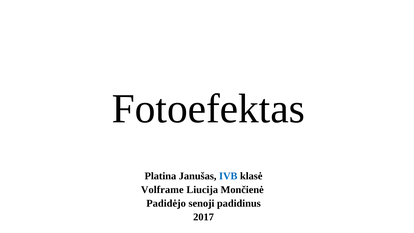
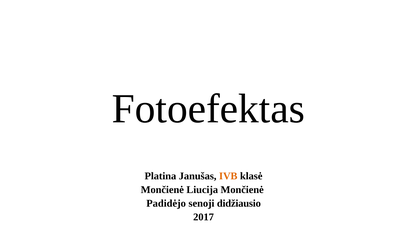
IVB colour: blue -> orange (228, 176)
Volframe: Volframe -> Mončienė (162, 190)
padidinus: padidinus -> didžiausio (239, 203)
